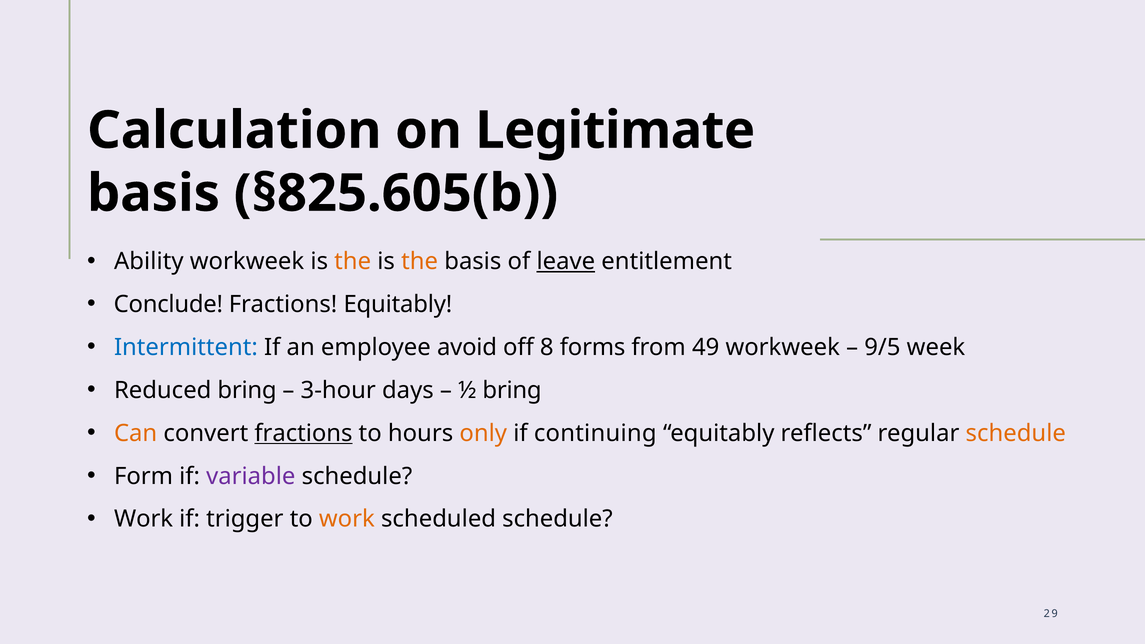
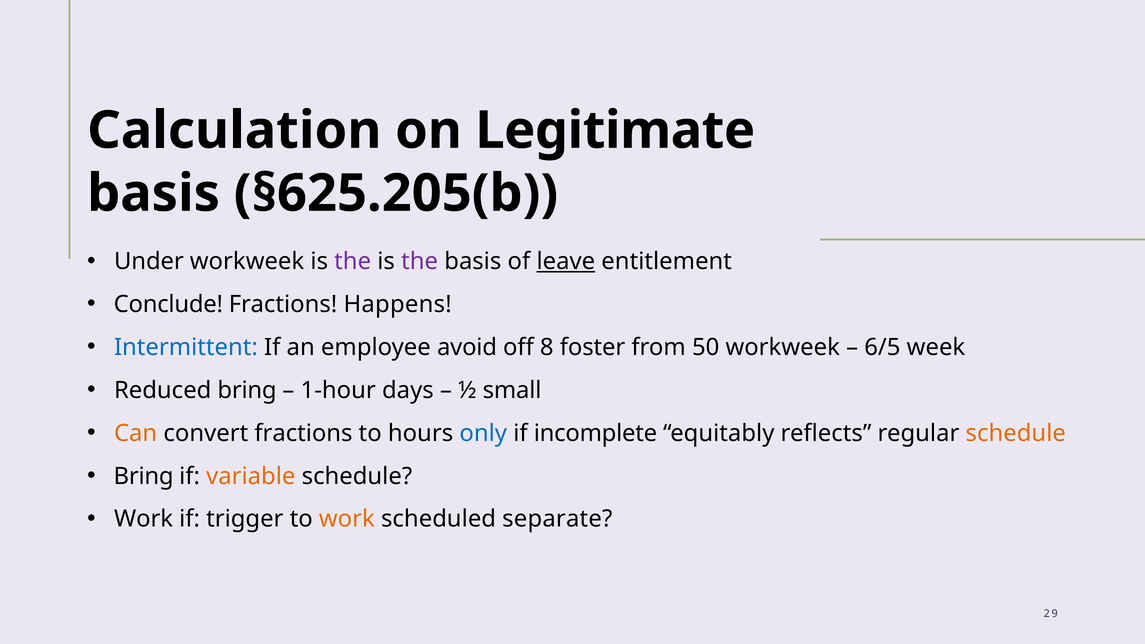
§825.605(b: §825.605(b -> §625.205(b (396, 193)
Ability: Ability -> Under (149, 262)
the colour: orange -> purple (353, 262)
the colour: orange -> purple (420, 262)
Fractions Equitably: Equitably -> Happens (398, 304)
forms: forms -> foster (593, 347)
49: 49 -> 50 (706, 347)
9/5: 9/5 -> 6/5 (882, 347)
3-hour: 3-hour -> 1-hour (338, 390)
½ bring: bring -> small (512, 390)
fractions underline: present -> none (303, 433)
only colour: orange -> blue (483, 433)
continuing: continuing -> incomplete (595, 433)
Form: Form -> Bring (144, 476)
variable colour: purple -> orange (251, 476)
scheduled schedule: schedule -> separate (557, 519)
